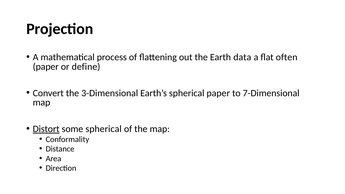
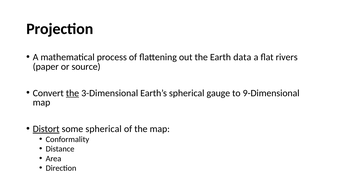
often: often -> rivers (287, 57)
define: define -> source (86, 67)
the underline: none -> present (72, 93)
spherical paper: paper -> gauge (218, 93)
7-Dimensional: 7-Dimensional -> 9-Dimensional (271, 93)
